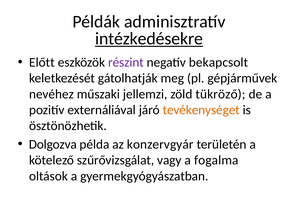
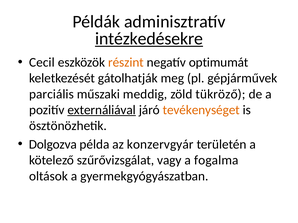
Előtt: Előtt -> Cecil (42, 63)
részint colour: purple -> orange (126, 63)
bekapcsolt: bekapcsolt -> optimumát (219, 63)
nevéhez: nevéhez -> parciális (51, 94)
jellemzi: jellemzi -> meddig (145, 94)
externáliával underline: none -> present (102, 110)
